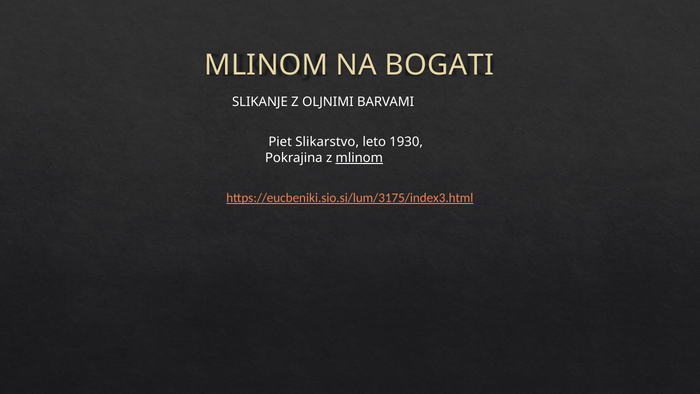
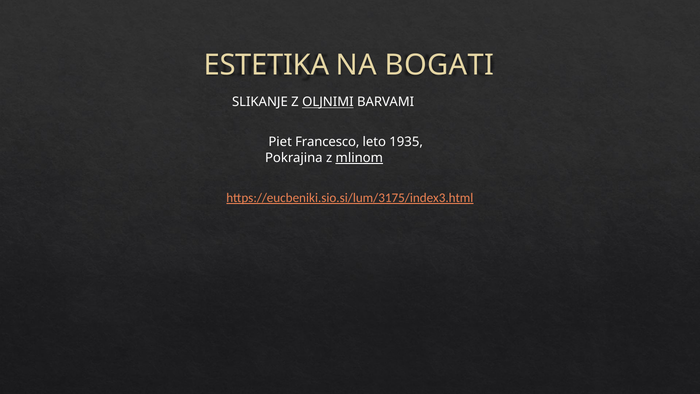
MLINOM: MLINOM -> ESTETIKA (267, 65)
OLJNIMI underline: none -> present (328, 102)
Slikarstvo: Slikarstvo -> Francesco (327, 142)
1930: 1930 -> 1935 (406, 142)
